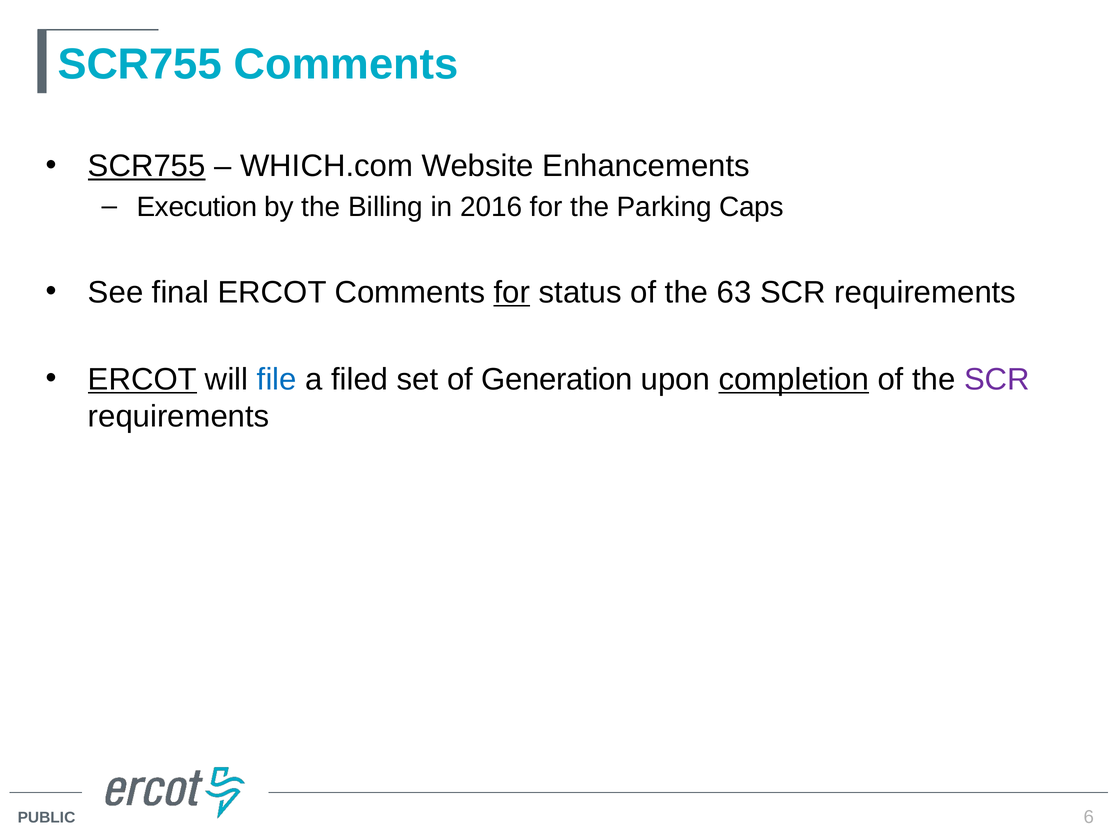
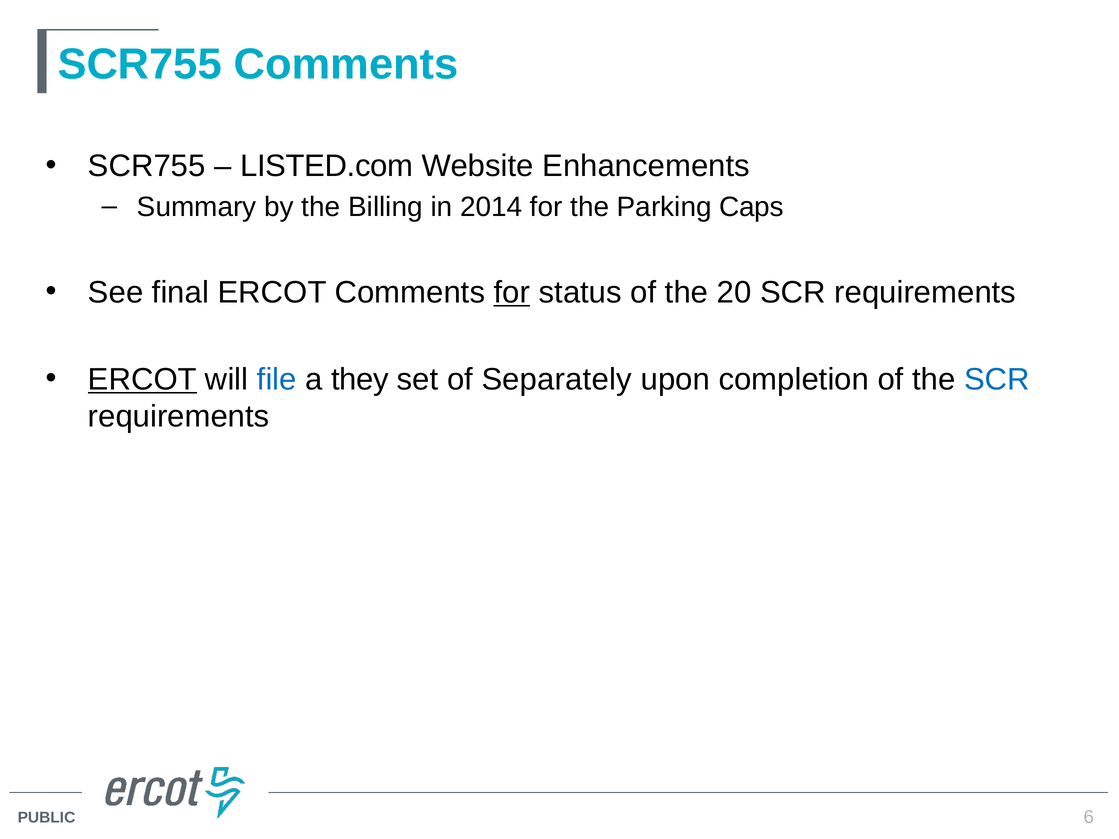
SCR755 underline: present -> none (147, 166)
WHICH.com: WHICH.com -> LISTED.com (327, 166)
Execution: Execution -> Summary (197, 207)
2016: 2016 -> 2014 (491, 207)
63: 63 -> 20 (734, 292)
filed: filed -> they (360, 379)
Generation: Generation -> Separately (557, 379)
completion underline: present -> none (794, 379)
SCR colour: purple -> blue (997, 379)
